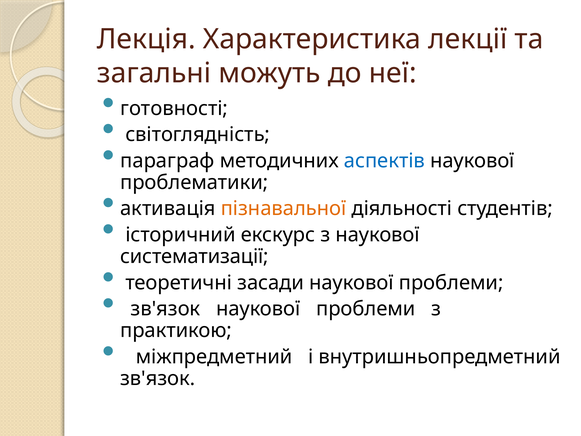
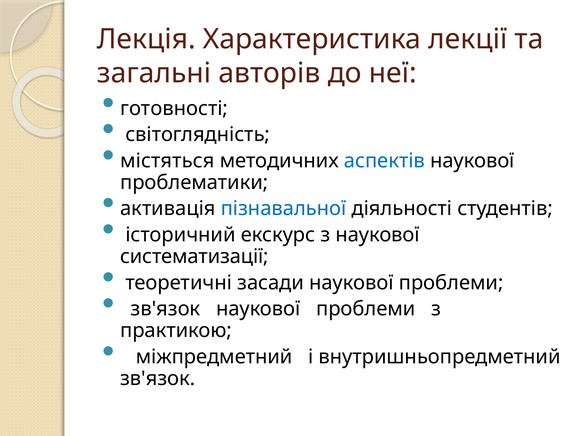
можуть: можуть -> авторів (269, 73)
параграф: параграф -> містяться (167, 161)
пізнавальної colour: orange -> blue (284, 209)
